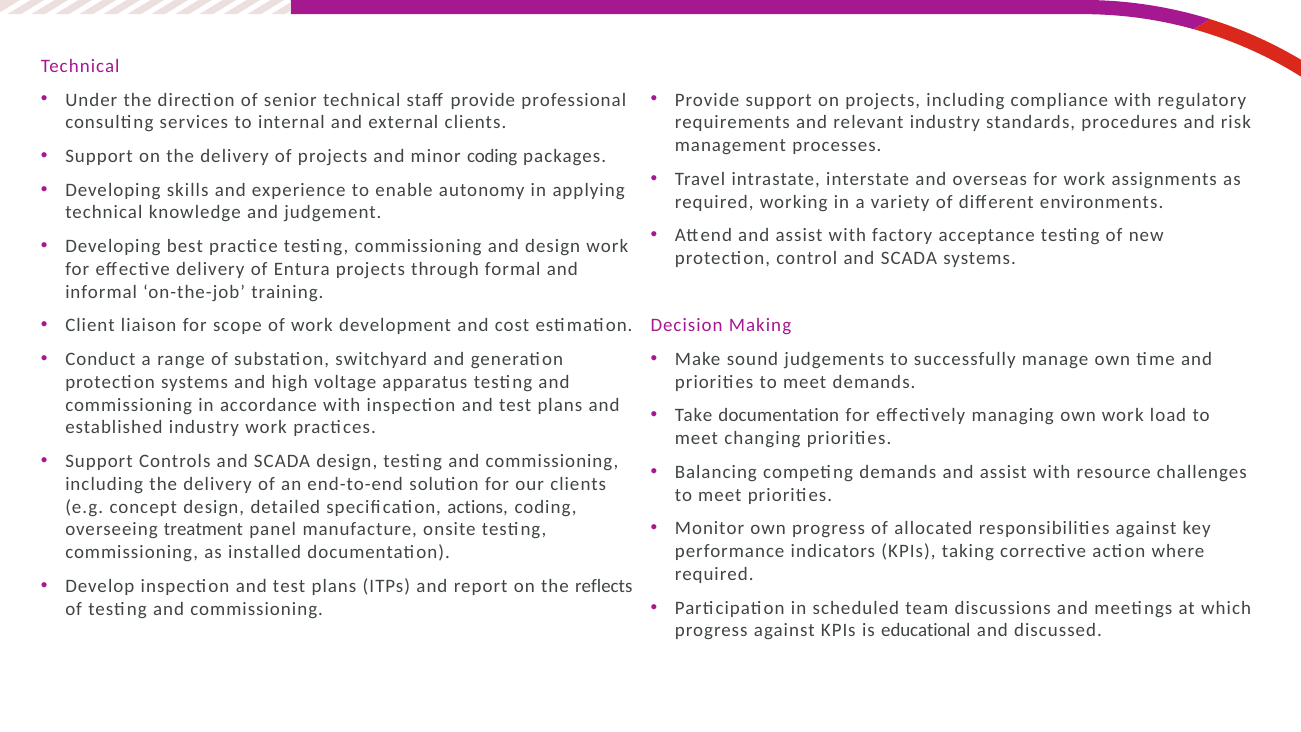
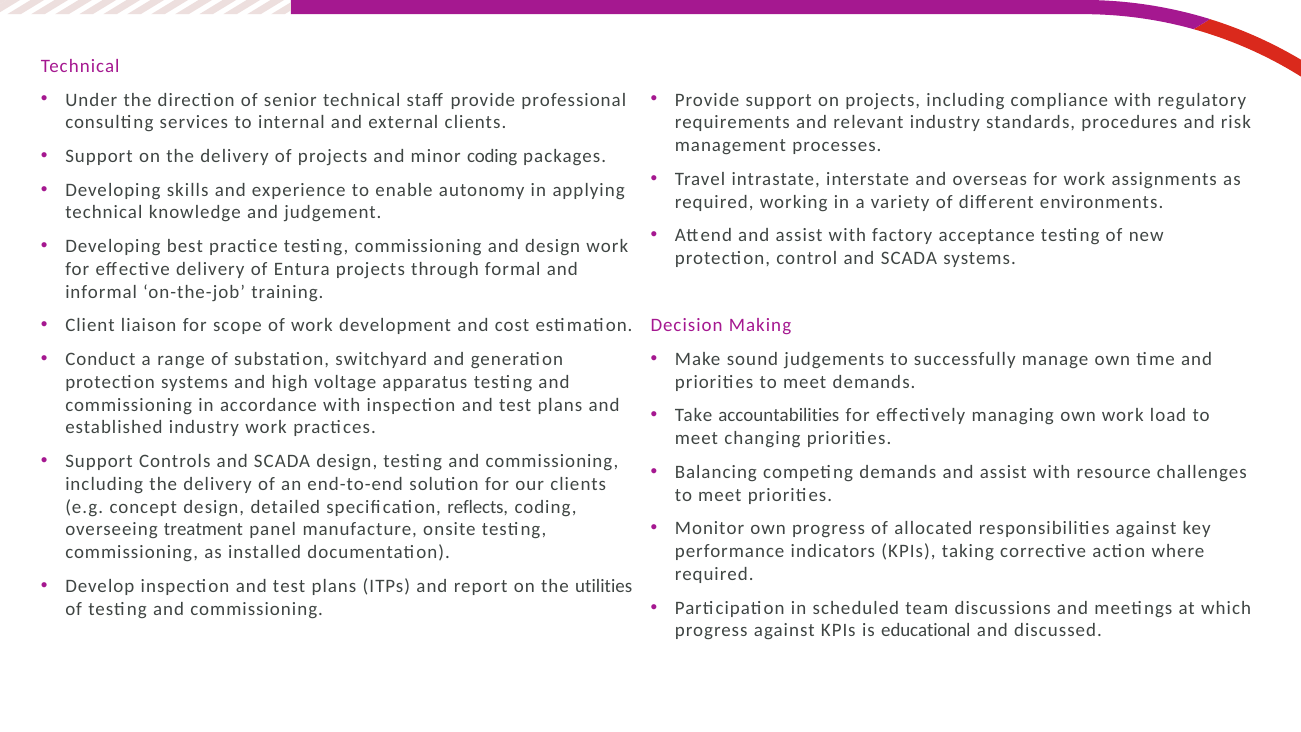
Take documentation: documentation -> accountabilities (779, 416)
actions: actions -> reflects (478, 507)
reflects: reflects -> utilities (604, 586)
